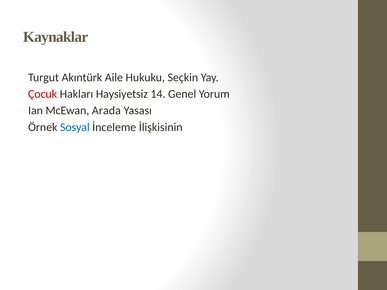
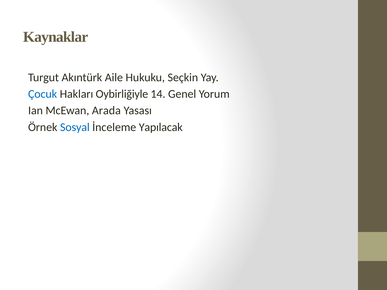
Çocuk colour: red -> blue (43, 94)
Haysiyetsiz: Haysiyetsiz -> Oybirliğiyle (122, 94)
İlişkisinin: İlişkisinin -> Yapılacak (161, 127)
